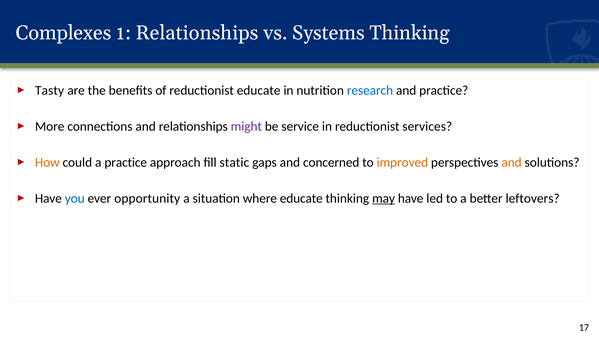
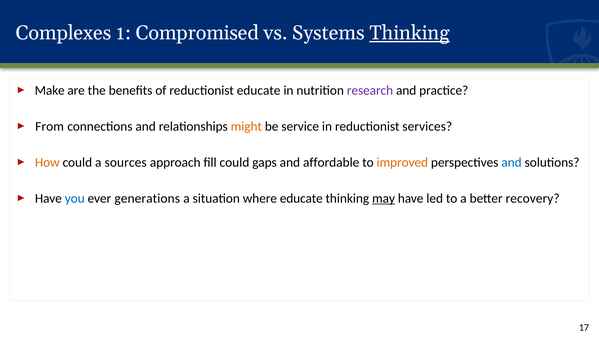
1 Relationships: Relationships -> Compromised (197, 33)
Thinking underline: none -> present (410, 33)
Tasty: Tasty -> Make (50, 91)
research colour: blue -> purple (370, 91)
More: More -> From (50, 126)
might colour: purple -> orange (246, 126)
a practice: practice -> sources (126, 162)
fill static: static -> could (234, 162)
concerned: concerned -> affordable (331, 162)
and colour: orange -> blue (512, 162)
opportunity: opportunity -> generations (147, 198)
leftovers: leftovers -> recovery (533, 198)
